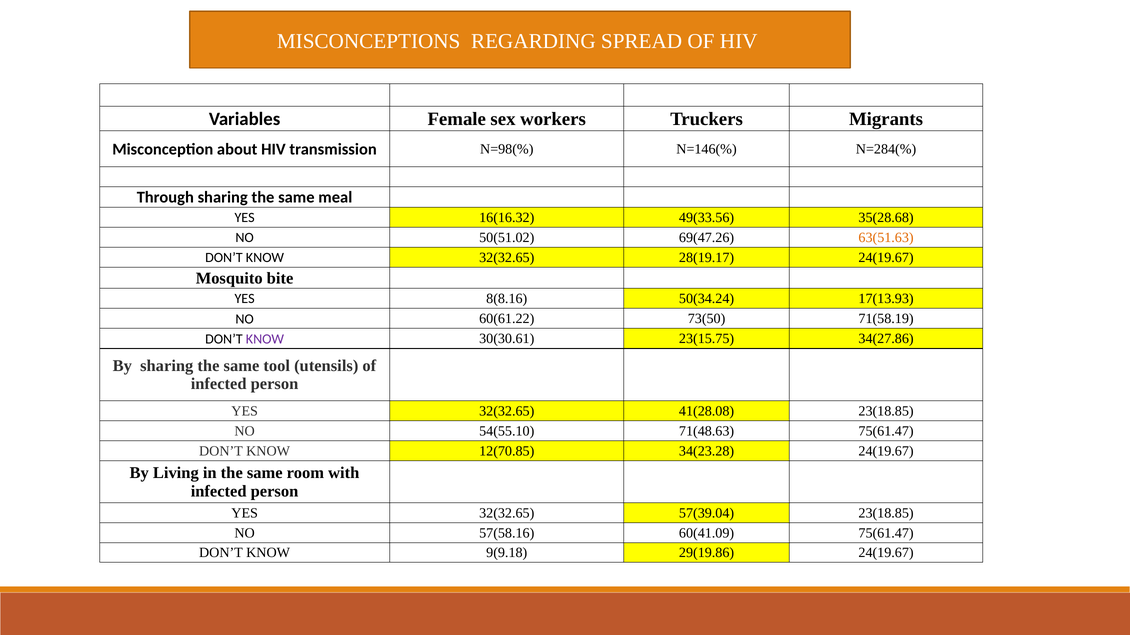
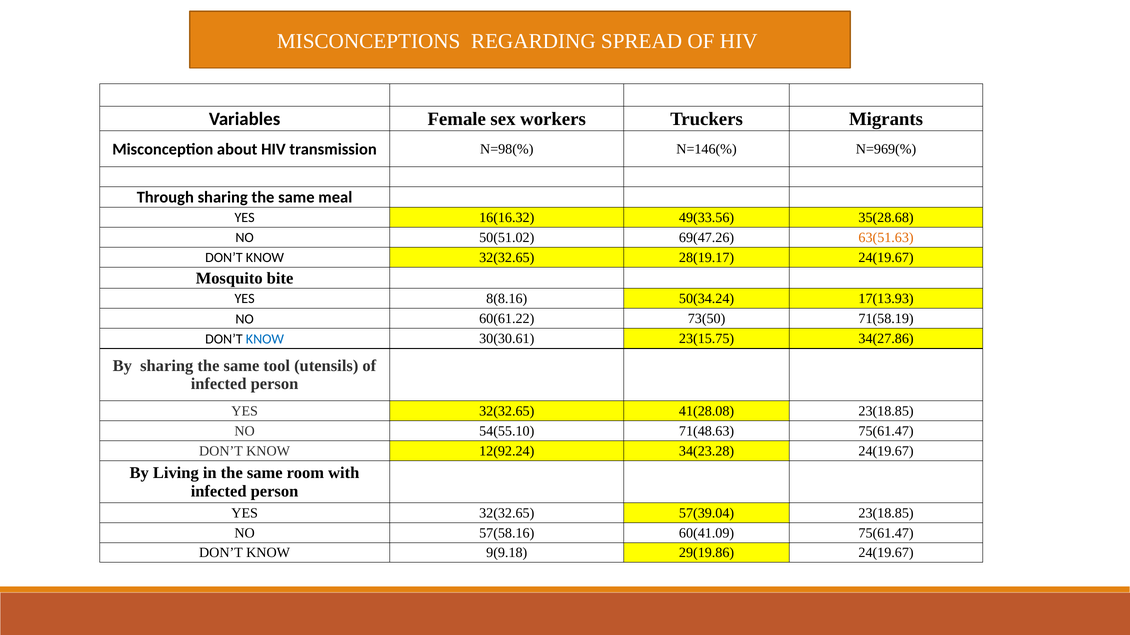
N=284(%: N=284(% -> N=969(% (886, 149)
KNOW colour: purple -> blue (265, 339)
12(70.85: 12(70.85 -> 12(92.24 (507, 451)
